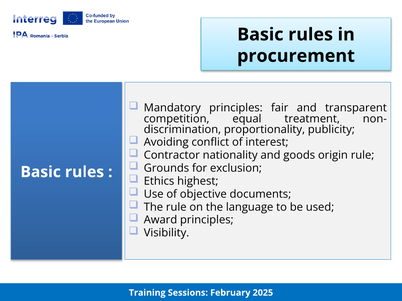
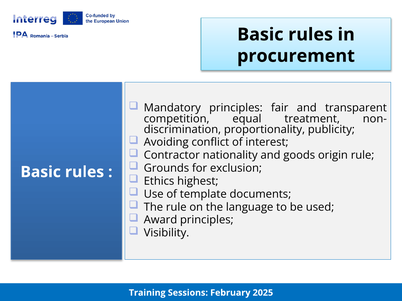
objective: objective -> template (203, 194)
